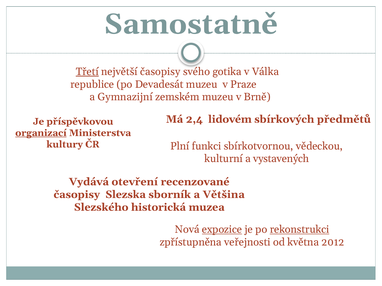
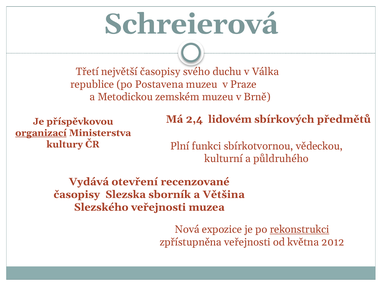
Samostatně: Samostatně -> Schreierová (191, 24)
Třetí underline: present -> none (87, 72)
gotika: gotika -> duchu (227, 72)
Devadesát: Devadesát -> Postavena (159, 84)
Gymnazijní: Gymnazijní -> Metodickou (125, 97)
vystavených: vystavených -> půldruhého (281, 159)
Slezského historická: historická -> veřejnosti (158, 208)
expozice underline: present -> none (222, 230)
